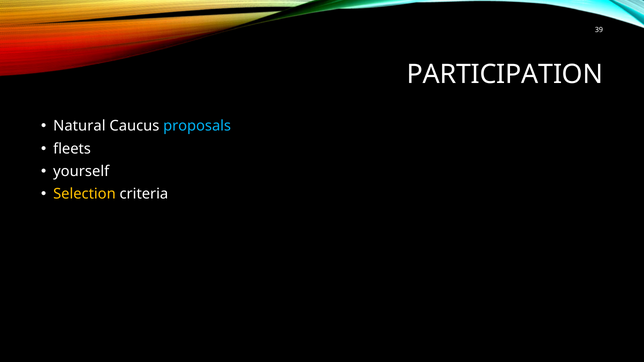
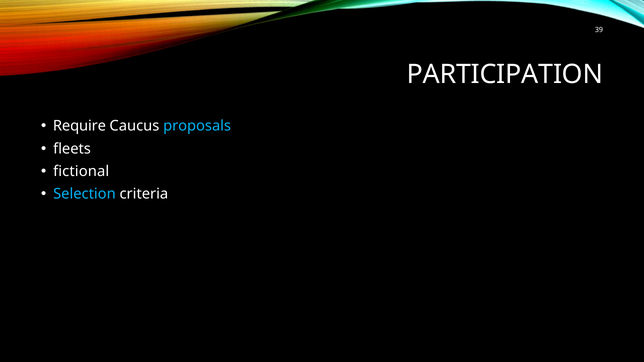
Natural: Natural -> Require (79, 126)
yourself: yourself -> fictional (81, 171)
Selection colour: yellow -> light blue (84, 194)
